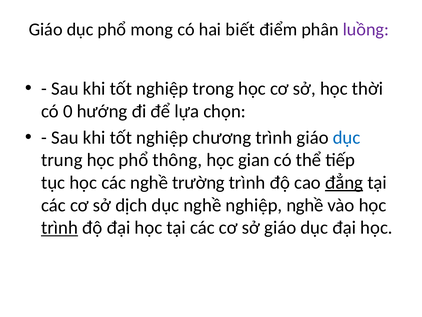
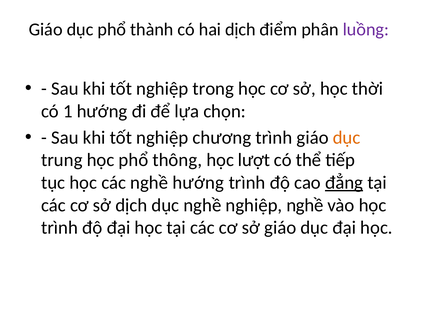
mong: mong -> thành (152, 29)
hai biết: biết -> dịch (240, 29)
0: 0 -> 1 (68, 111)
dục colour: blue -> orange (347, 137)
gian: gian -> lượt (254, 160)
nghề trường: trường -> hướng (198, 182)
trình underline: present -> none (60, 227)
